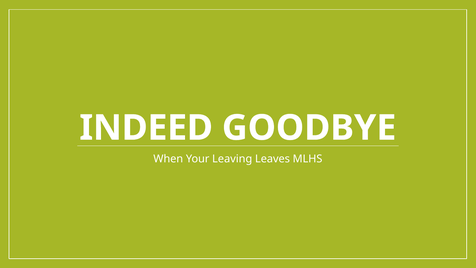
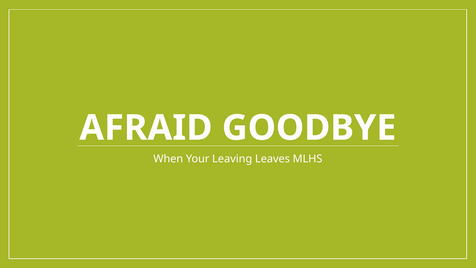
INDEED: INDEED -> AFRAID (146, 128)
